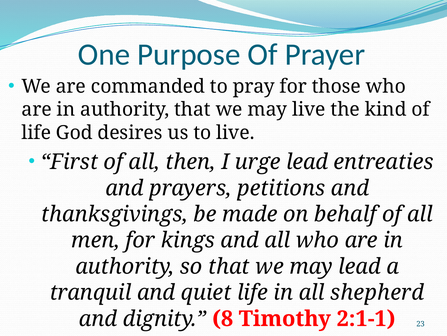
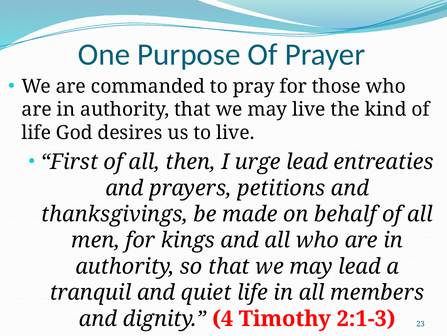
shepherd: shepherd -> members (377, 292)
8: 8 -> 4 (223, 318)
2:1-1: 2:1-1 -> 2:1-3 (366, 318)
